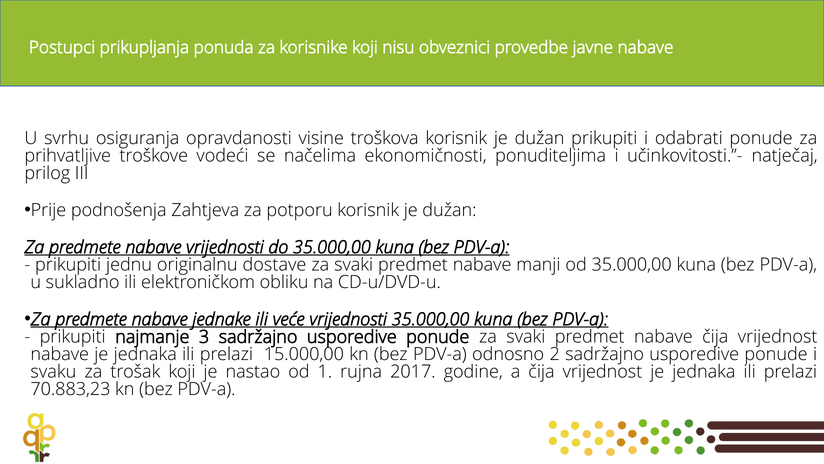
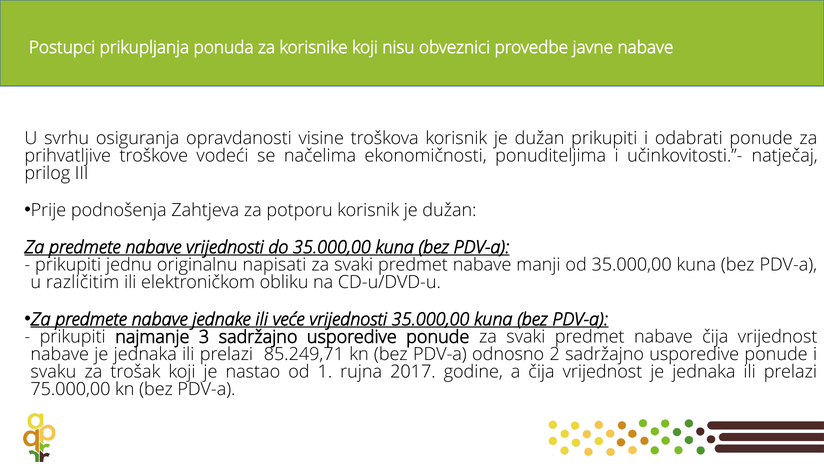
dostave: dostave -> napisati (274, 265)
sukladno: sukladno -> različitim (83, 282)
15.000,00: 15.000,00 -> 85.249,71 (304, 354)
70.883,23: 70.883,23 -> 75.000,00 (70, 389)
